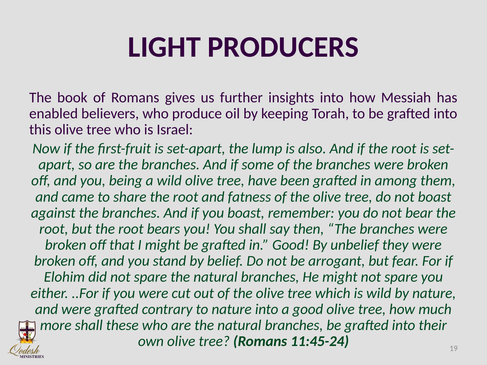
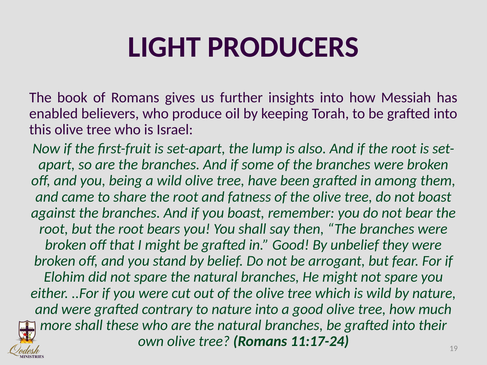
11:45-24: 11:45-24 -> 11:17-24 (320, 342)
